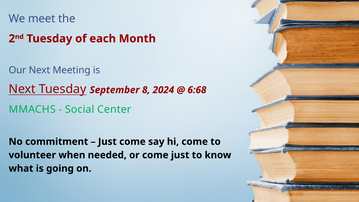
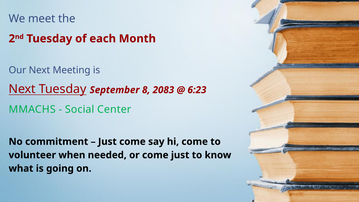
2024: 2024 -> 2083 (163, 90)
6:68: 6:68 -> 6:23 (197, 90)
